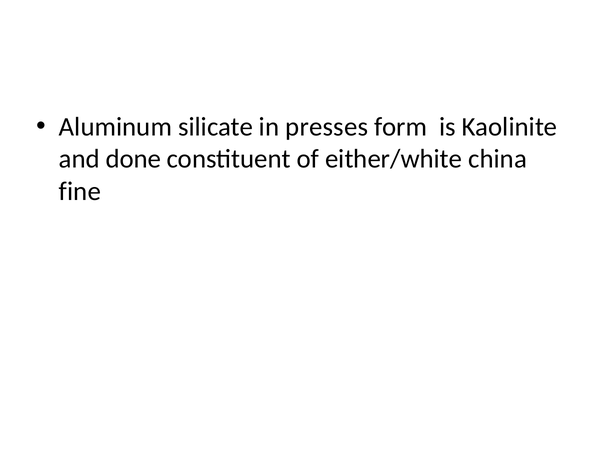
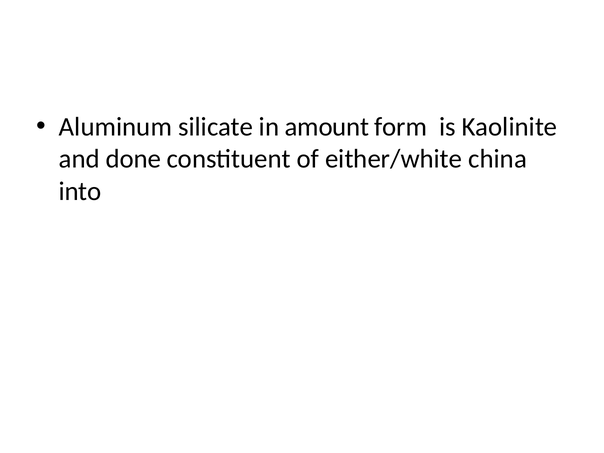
presses: presses -> amount (327, 127)
fine: fine -> into (80, 191)
